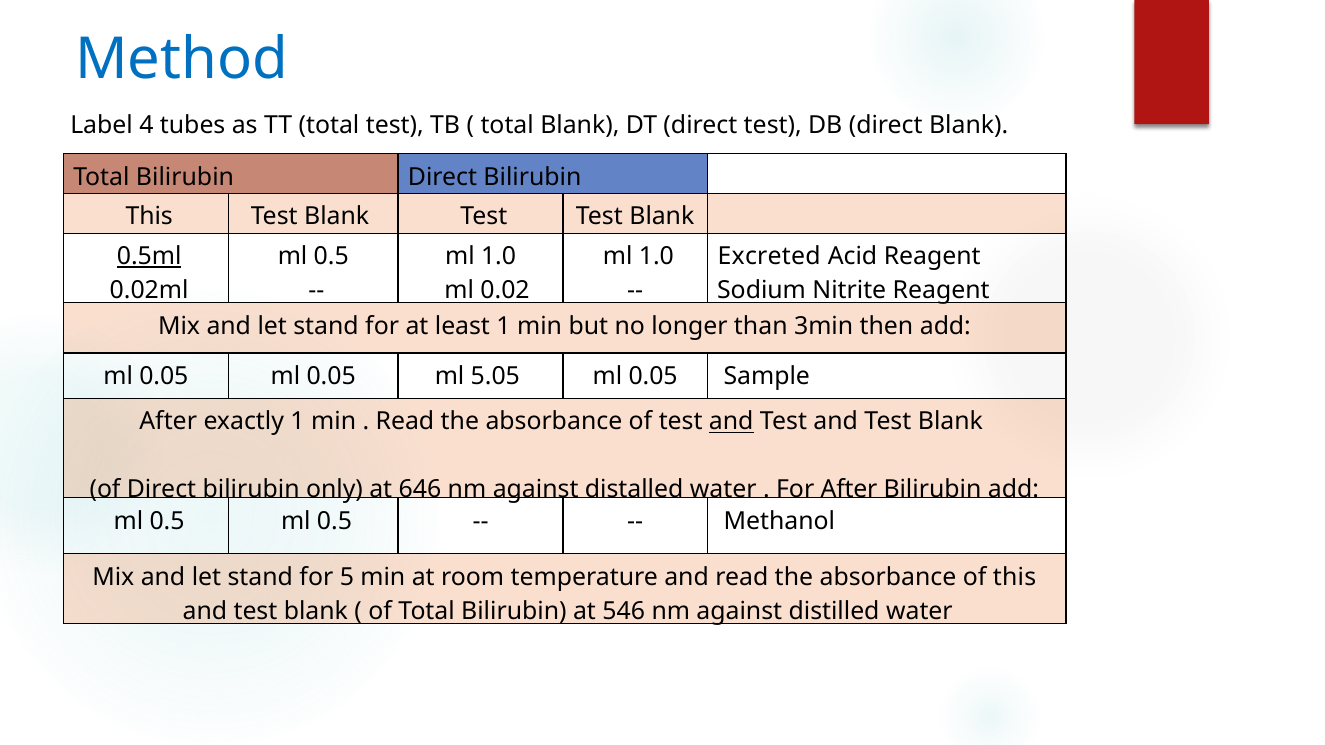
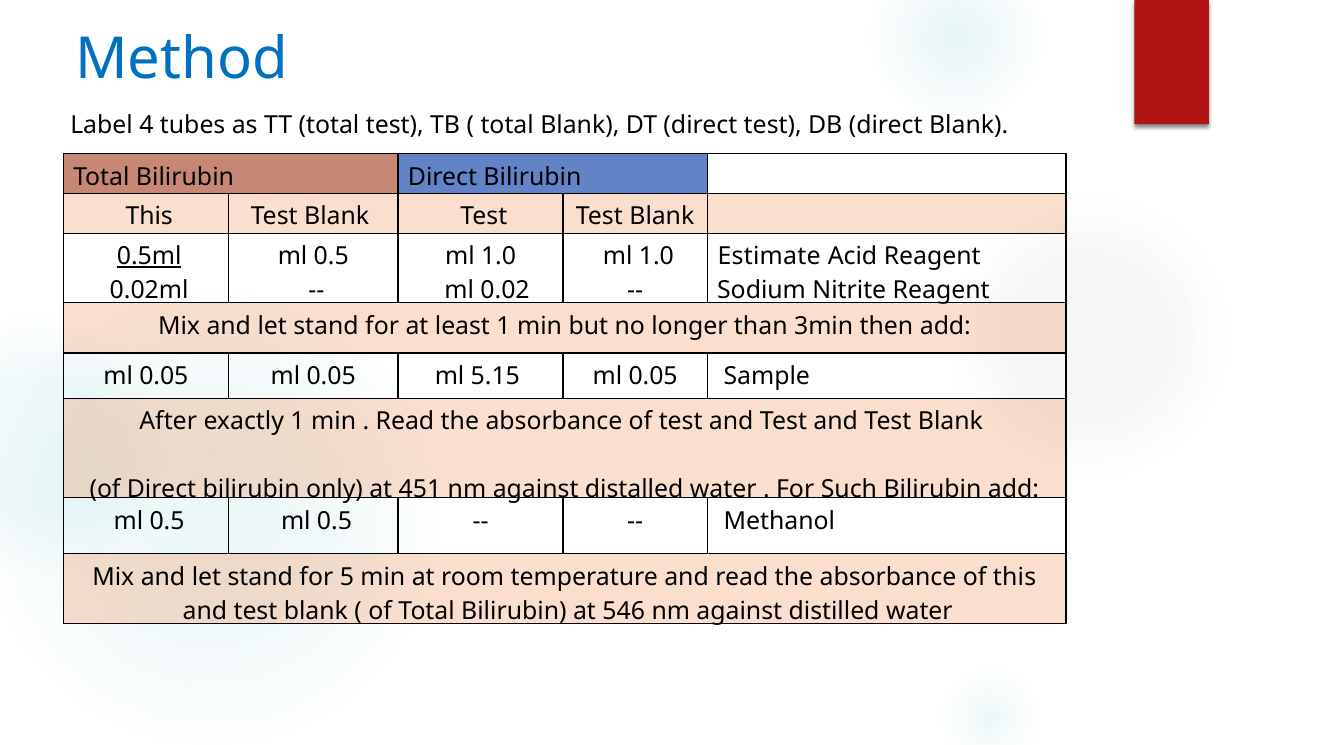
Excreted: Excreted -> Estimate (769, 257)
5.05: 5.05 -> 5.15 (495, 376)
and underline: present -> none (731, 422)
646: 646 -> 451 (420, 489)
For After: After -> Such (849, 489)
